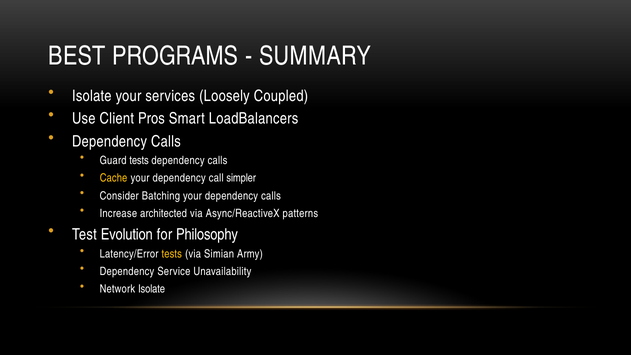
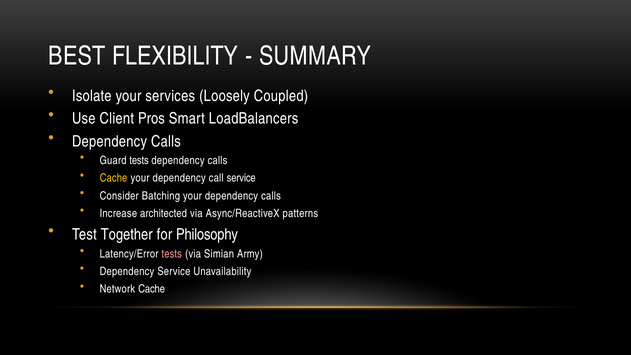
PROGRAMS: PROGRAMS -> FLEXIBILITY (175, 56)
call simpler: simpler -> service (241, 178)
Evolution: Evolution -> Together (127, 235)
tests colour: yellow -> pink (172, 254)
Network Isolate: Isolate -> Cache (152, 289)
